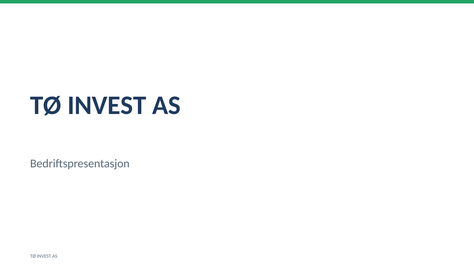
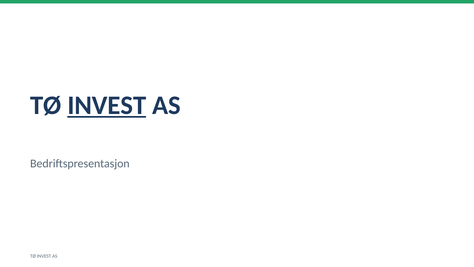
INVEST underline: none -> present (107, 105)
